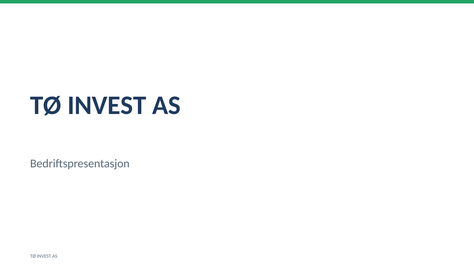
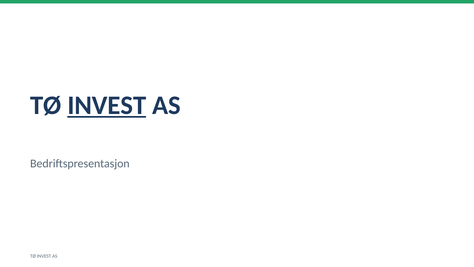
INVEST underline: none -> present (107, 105)
